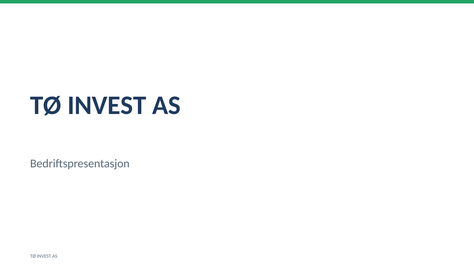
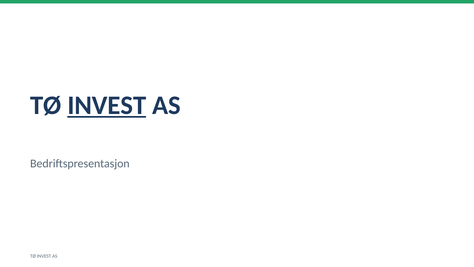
INVEST underline: none -> present (107, 105)
